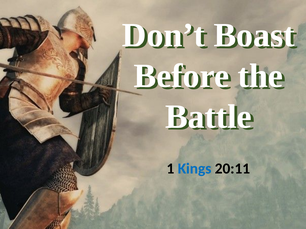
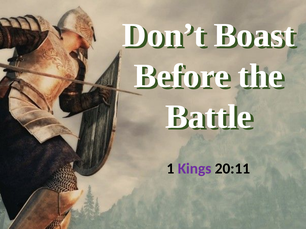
Kings colour: blue -> purple (195, 169)
